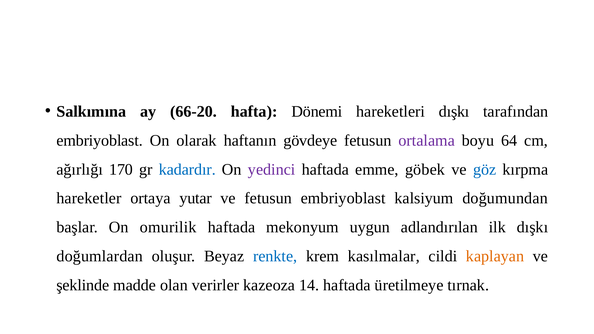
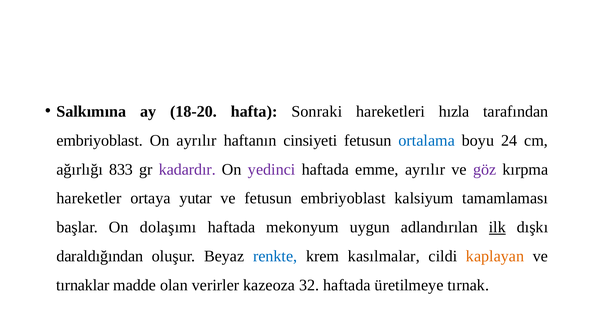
66-20: 66-20 -> 18-20 (193, 112)
Dönemi: Dönemi -> Sonraki (317, 112)
hareketleri dışkı: dışkı -> hızla (454, 112)
On olarak: olarak -> ayrılır (197, 141)
gövdeye: gövdeye -> cinsiyeti (310, 141)
ortalama colour: purple -> blue (427, 141)
64: 64 -> 24 (509, 141)
170: 170 -> 833 (121, 169)
kadardır colour: blue -> purple (187, 169)
emme göbek: göbek -> ayrılır (425, 169)
göz colour: blue -> purple (485, 169)
doğumundan: doğumundan -> tamamlaması (505, 198)
omurilik: omurilik -> dolaşımı (168, 227)
ilk underline: none -> present (497, 227)
doğumlardan: doğumlardan -> daraldığından (100, 256)
şeklinde: şeklinde -> tırnaklar (83, 285)
14: 14 -> 32 (309, 285)
